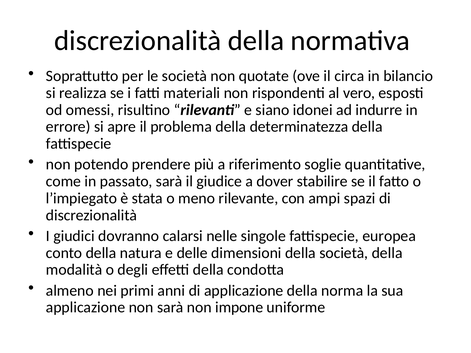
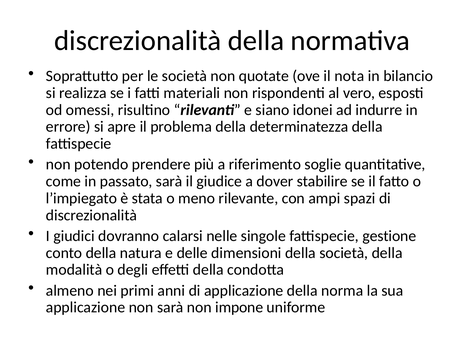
circa: circa -> nota (349, 76)
europea: europea -> gestione (389, 236)
